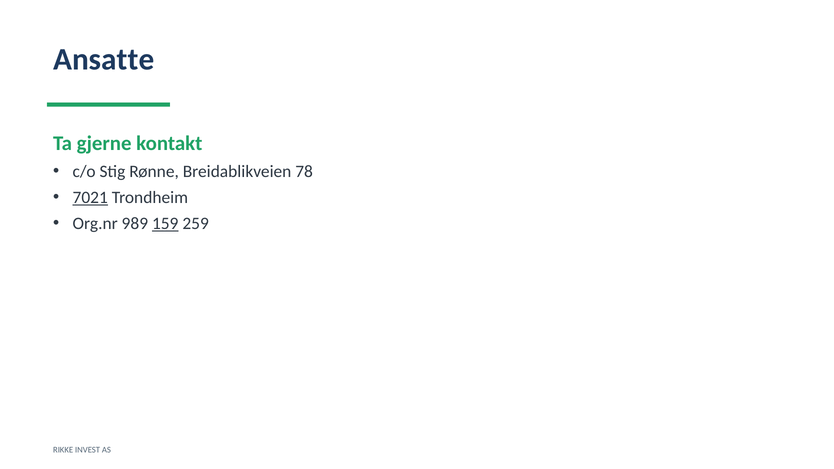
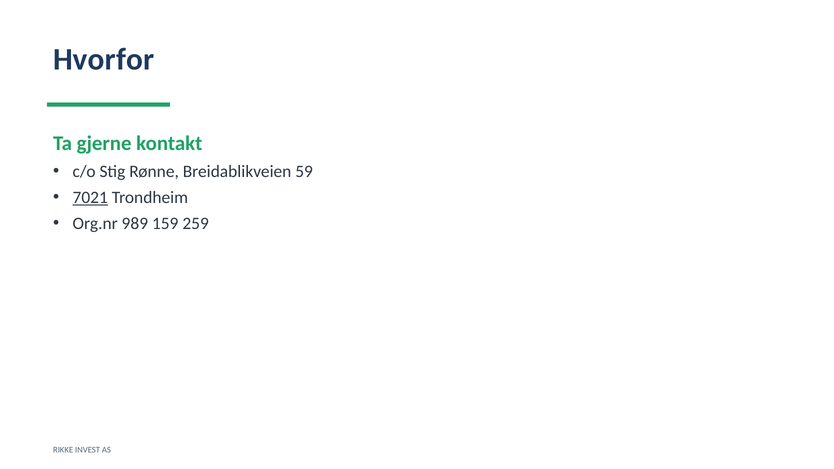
Ansatte: Ansatte -> Hvorfor (104, 60)
78: 78 -> 59 (304, 171)
159 underline: present -> none (165, 224)
